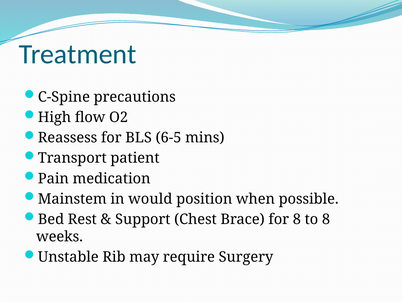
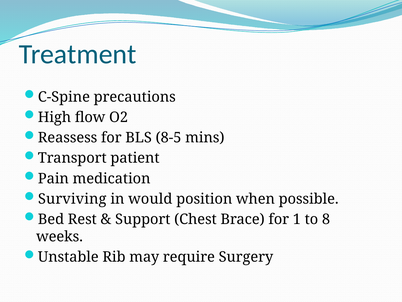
6-5: 6-5 -> 8-5 (169, 138)
Mainstem: Mainstem -> Surviving (72, 199)
for 8: 8 -> 1 (297, 219)
